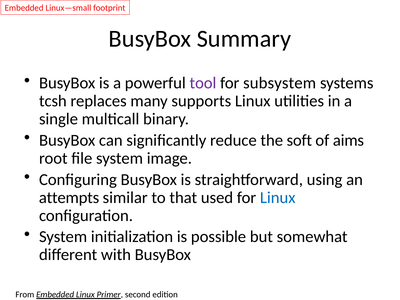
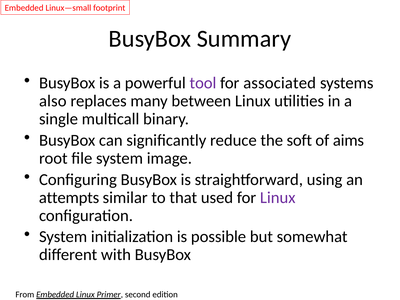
subsystem: subsystem -> associated (280, 83)
tcsh: tcsh -> also (53, 101)
supports: supports -> between (201, 101)
Linux colour: blue -> purple (278, 198)
